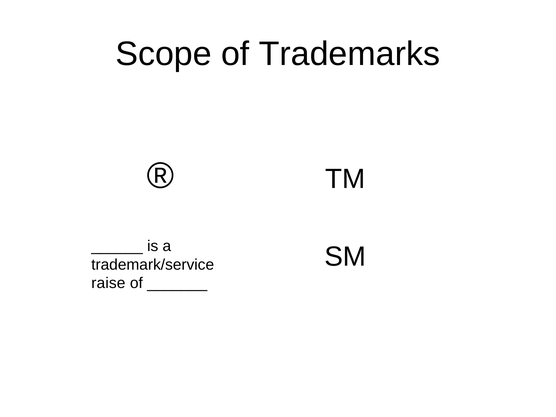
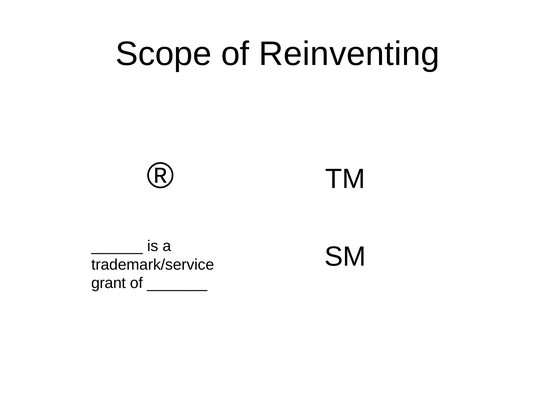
Trademarks: Trademarks -> Reinventing (349, 54)
raise: raise -> grant (109, 283)
